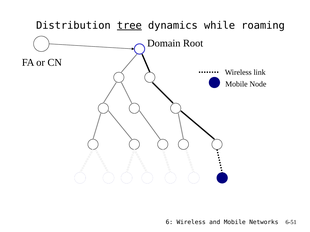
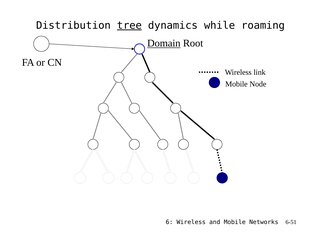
Domain underline: none -> present (164, 43)
